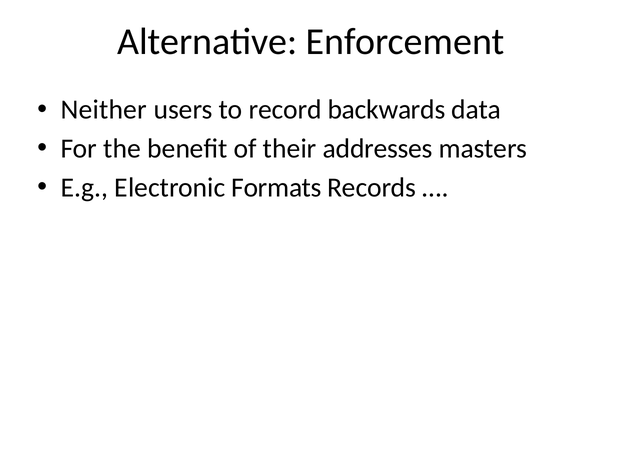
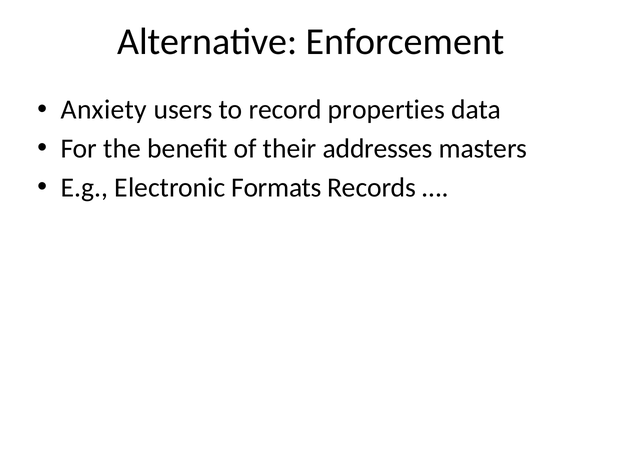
Neither: Neither -> Anxiety (104, 110)
backwards: backwards -> properties (386, 110)
